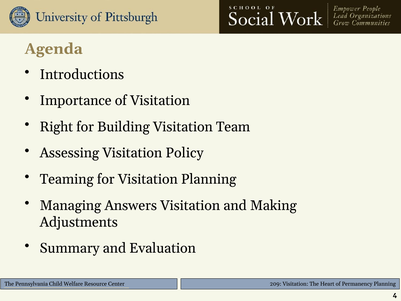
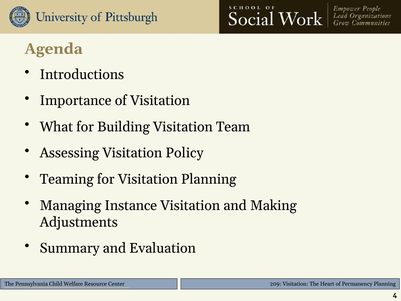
Right: Right -> What (56, 127)
Answers: Answers -> Instance (131, 205)
